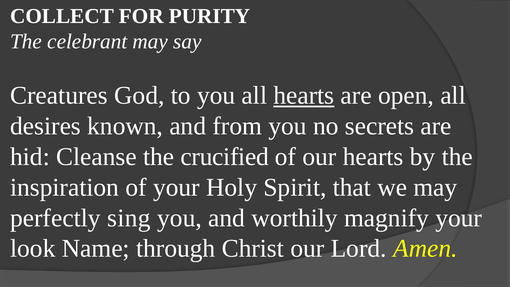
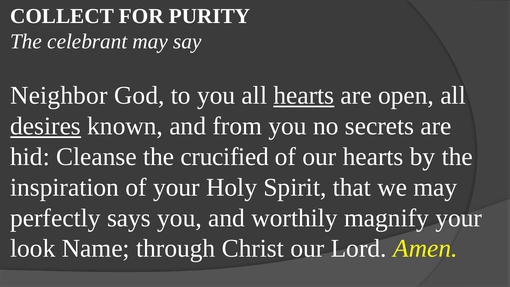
Creatures: Creatures -> Neighbor (59, 95)
desires underline: none -> present (46, 126)
sing: sing -> says (129, 218)
